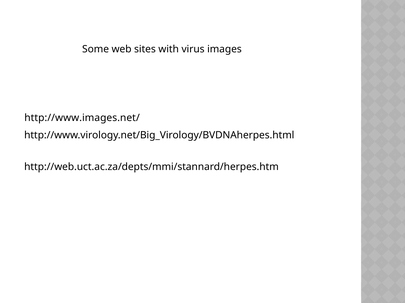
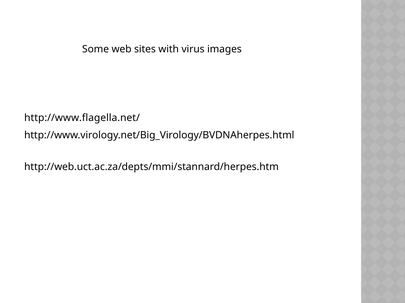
http://www.images.net/: http://www.images.net/ -> http://www.flagella.net/ (82, 118)
